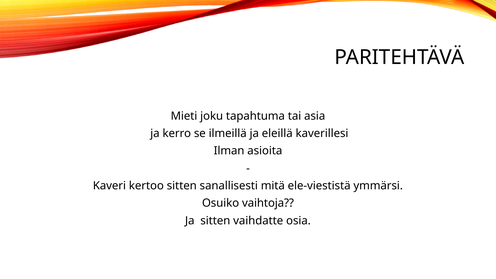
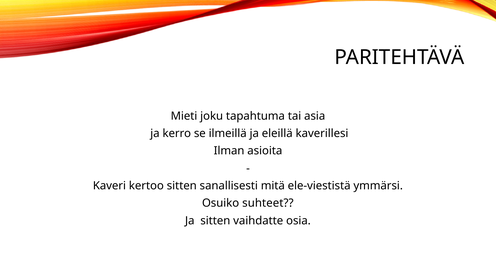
vaihtoja: vaihtoja -> suhteet (268, 203)
